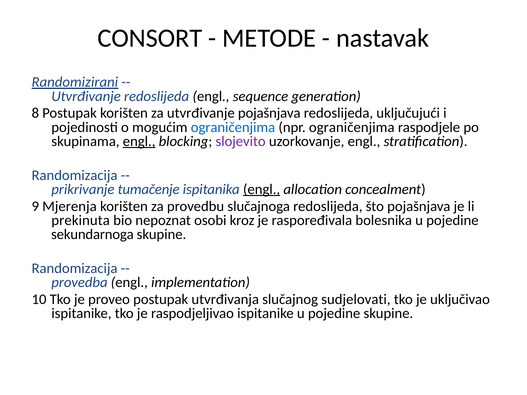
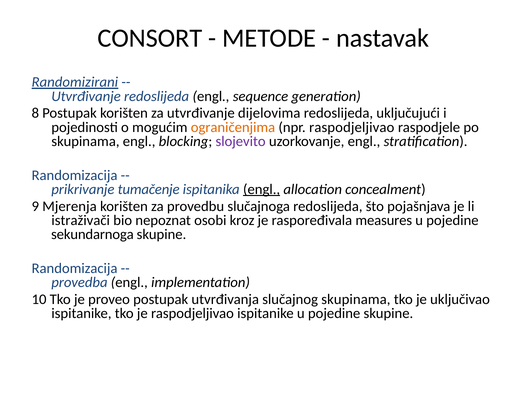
utvrđivanje pojašnjava: pojašnjava -> dijelovima (269, 113)
ograničenjima colour: blue -> orange (233, 127)
npr ograničenjima: ograničenjima -> raspodjeljivao (352, 127)
engl underline: present -> none (139, 141)
prekinuta: prekinuta -> istraživači (81, 220)
bolesnika: bolesnika -> measures (384, 220)
slučajnog sudjelovati: sudjelovati -> skupinama (356, 300)
